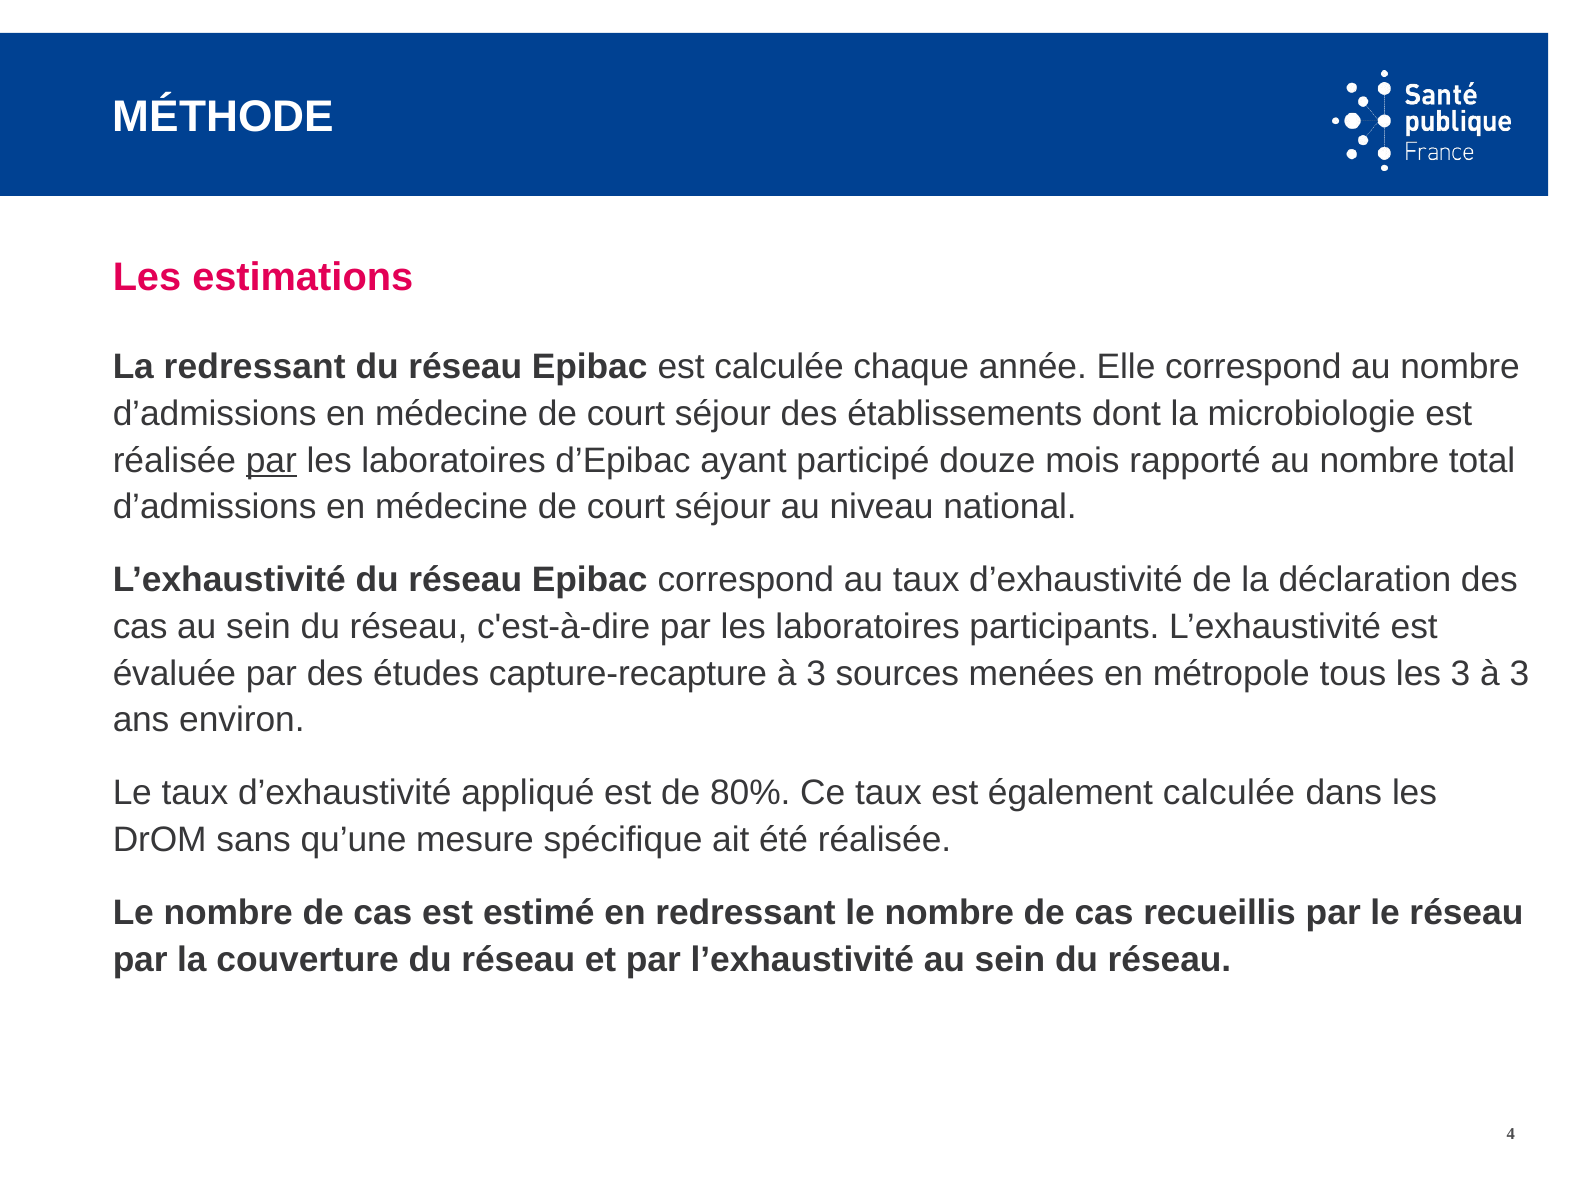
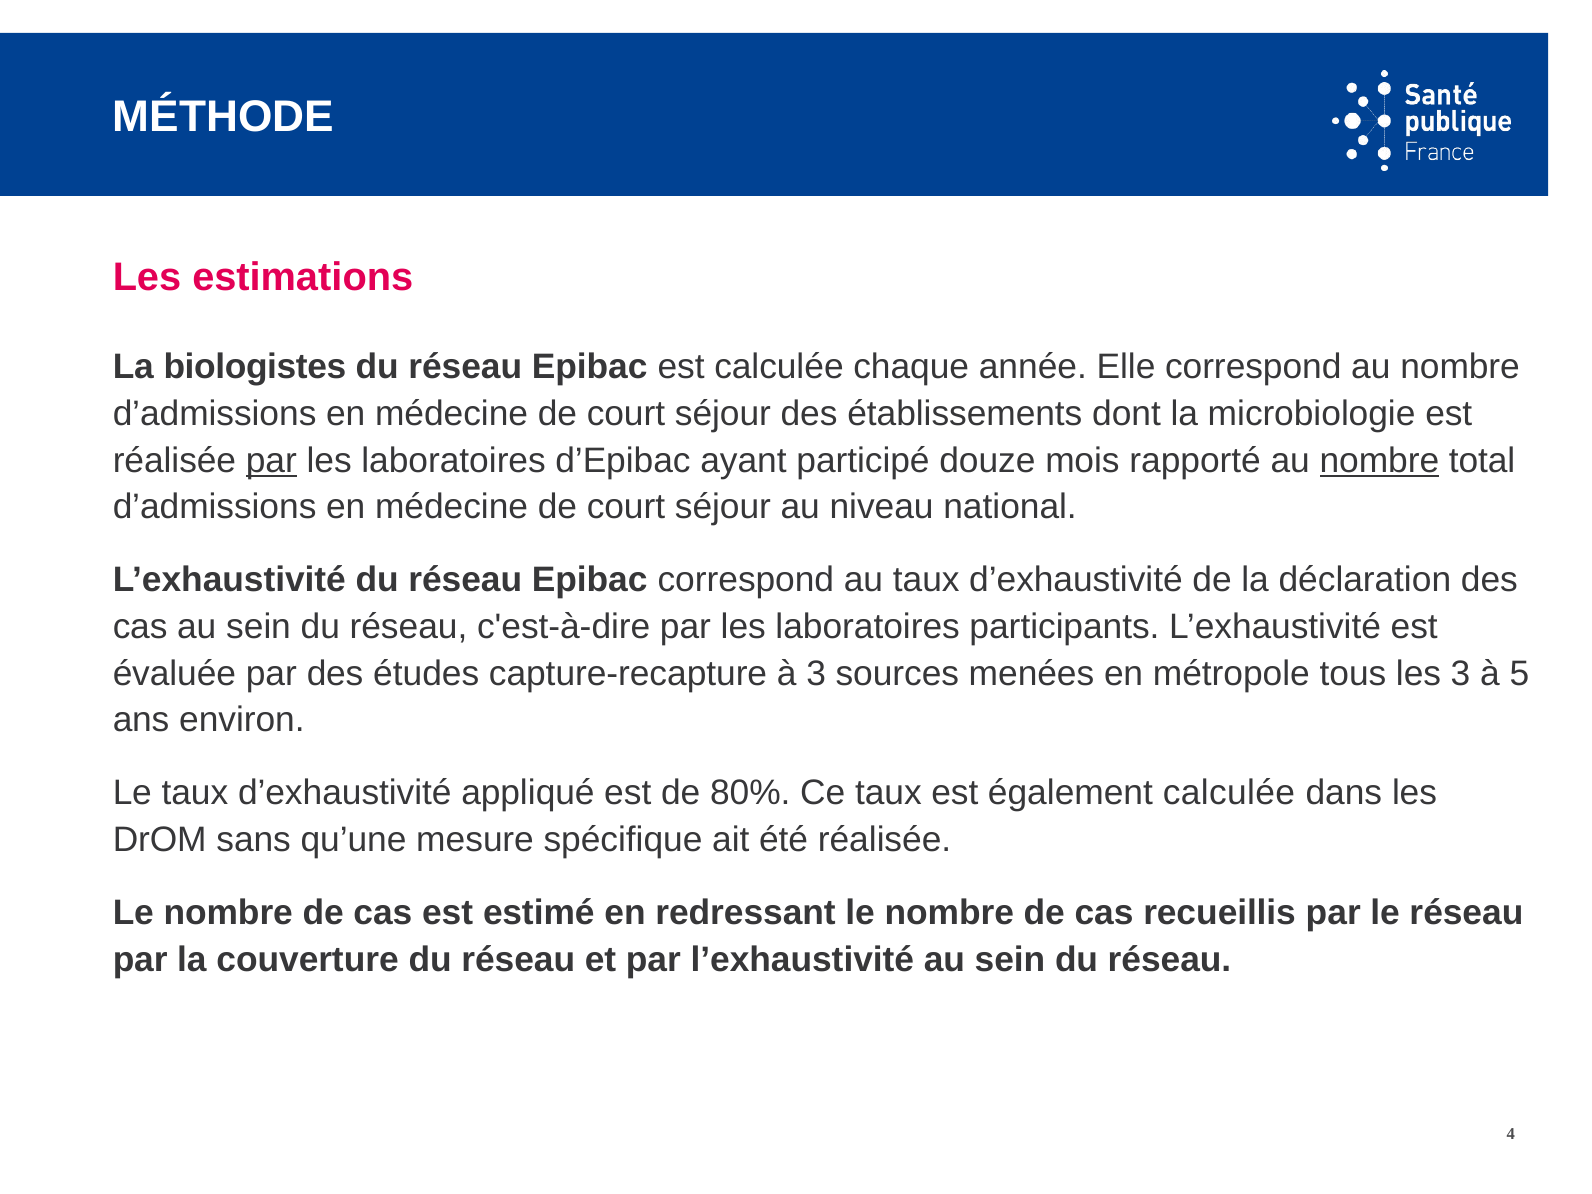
La redressant: redressant -> biologistes (255, 367)
nombre underline: none -> present (1379, 460)
3 à 3: 3 -> 5 (1519, 674)
